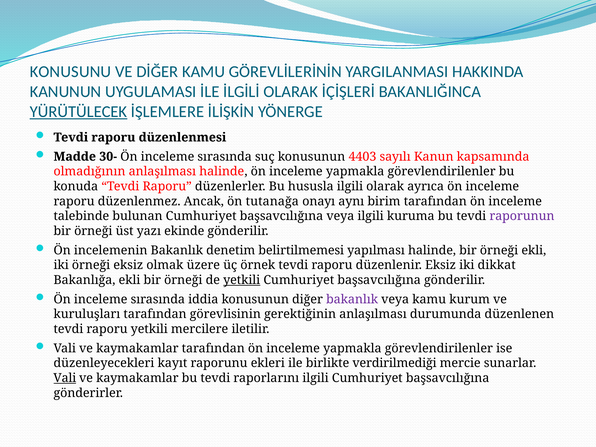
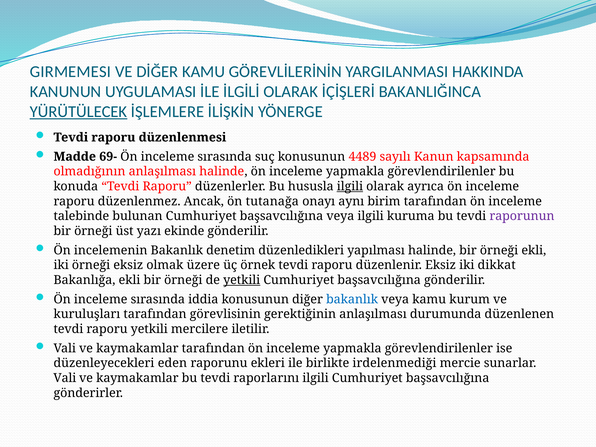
KONUSUNU: KONUSUNU -> GIRMEMESI (71, 72)
30-: 30- -> 69- (108, 157)
4403: 4403 -> 4489 (363, 157)
ilgili underline: none -> present (350, 186)
belirtilmemesi: belirtilmemesi -> düzenledikleri (301, 250)
bakanlık colour: purple -> blue (352, 299)
kayıt: kayıt -> eden (172, 363)
verdirilmediği: verdirilmediği -> irdelenmediği (394, 363)
Vali underline: present -> none (65, 378)
